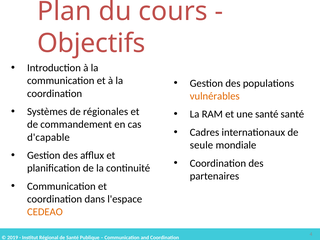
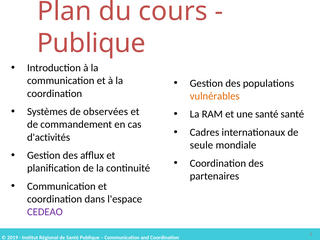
Objectifs: Objectifs -> Publique (91, 43)
régionales: régionales -> observées (106, 112)
d'capable: d'capable -> d'activités (49, 137)
CEDEAO colour: orange -> purple (45, 212)
